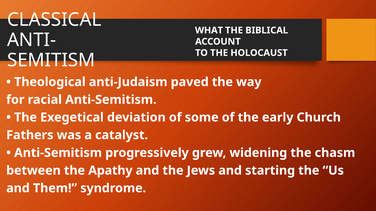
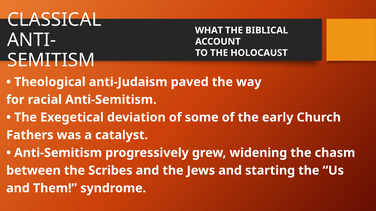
Apathy: Apathy -> Scribes (110, 171)
